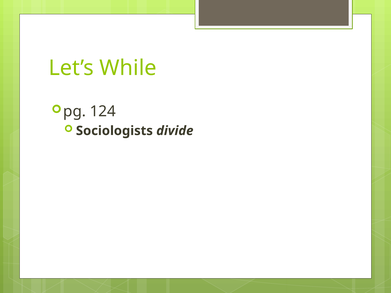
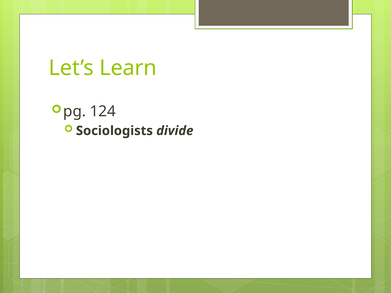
While: While -> Learn (128, 68)
